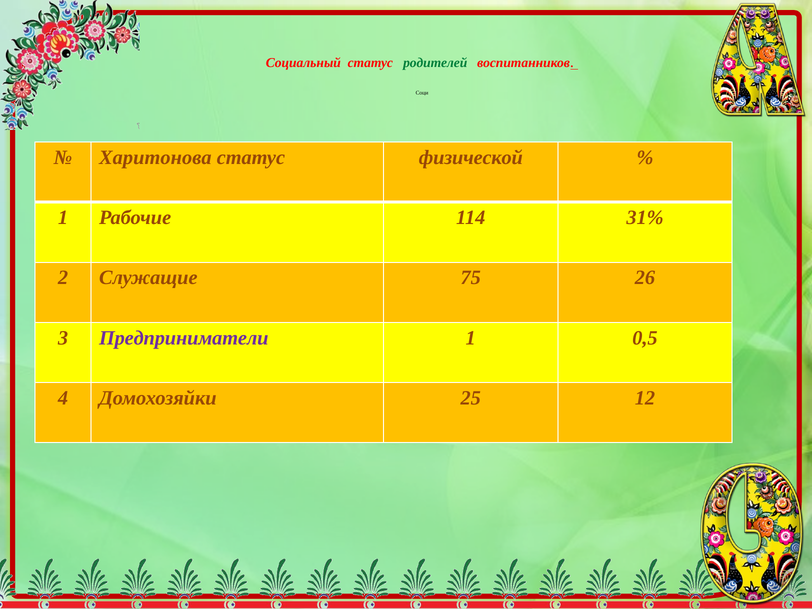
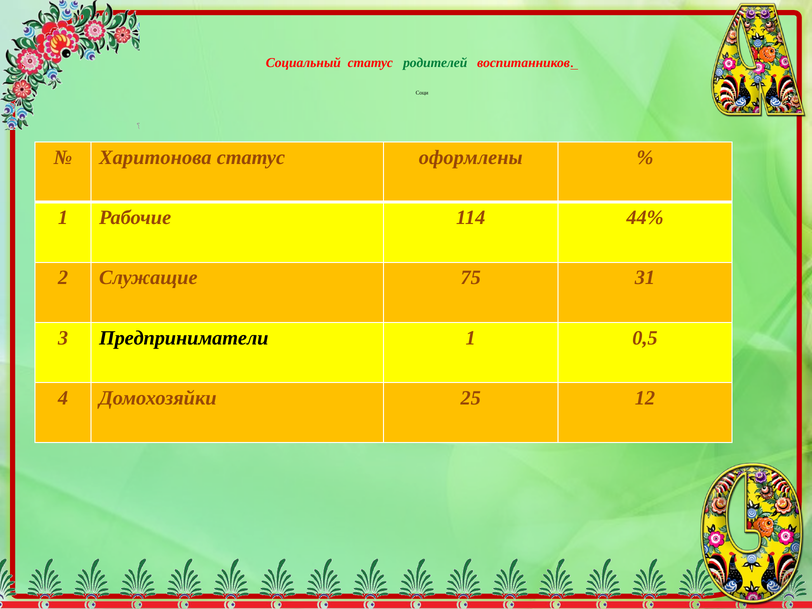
физической: физической -> оформлены (471, 158)
31%: 31% -> 44% (645, 218)
26: 26 -> 31 (645, 278)
Предприниматели colour: purple -> black (184, 338)
